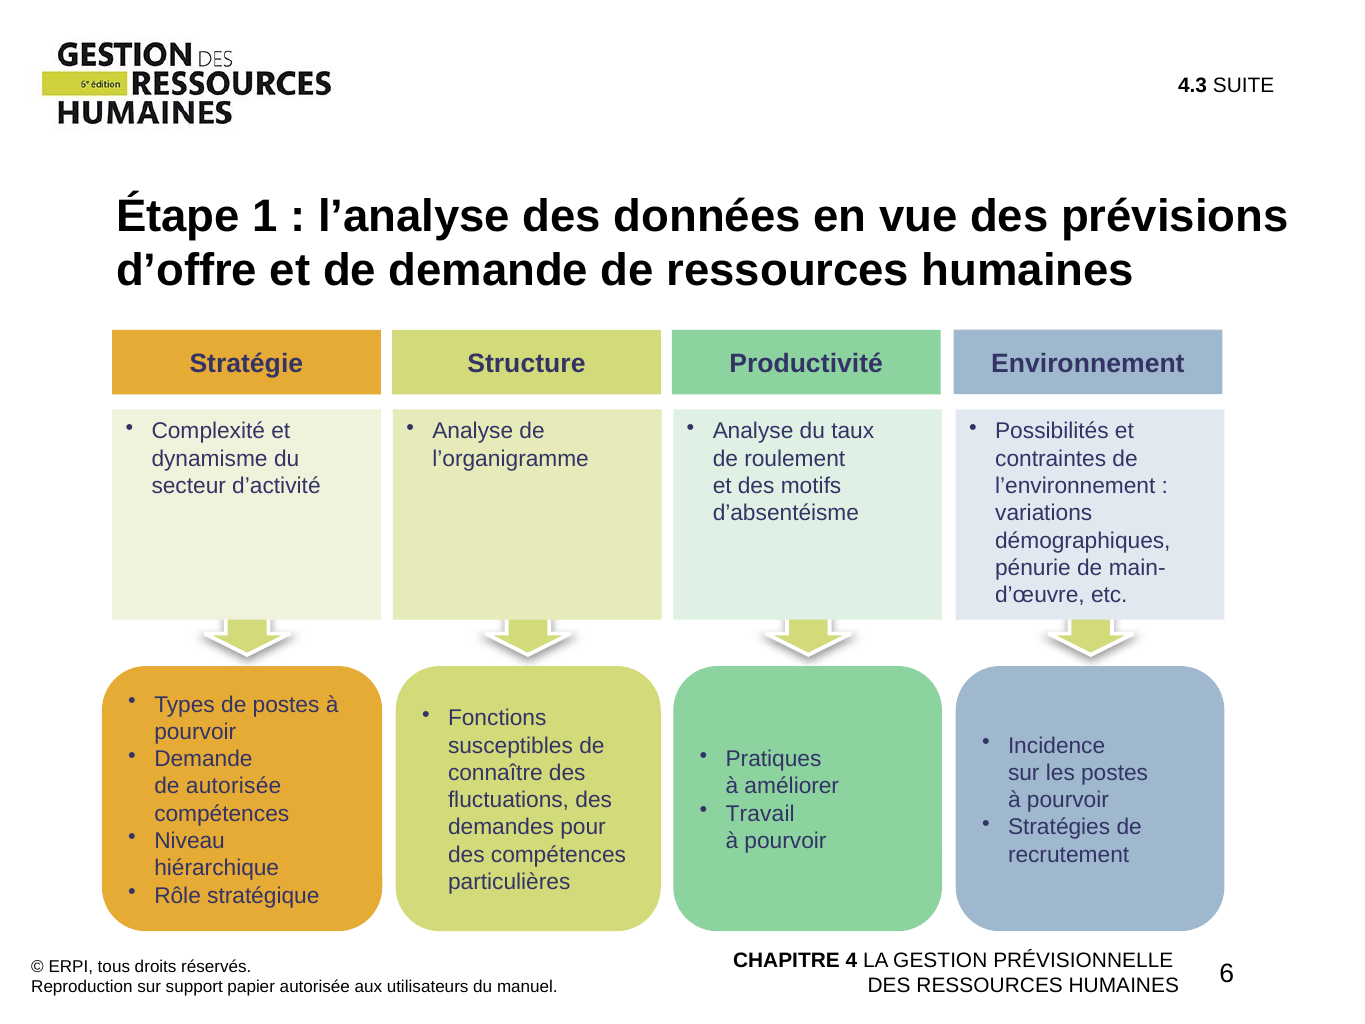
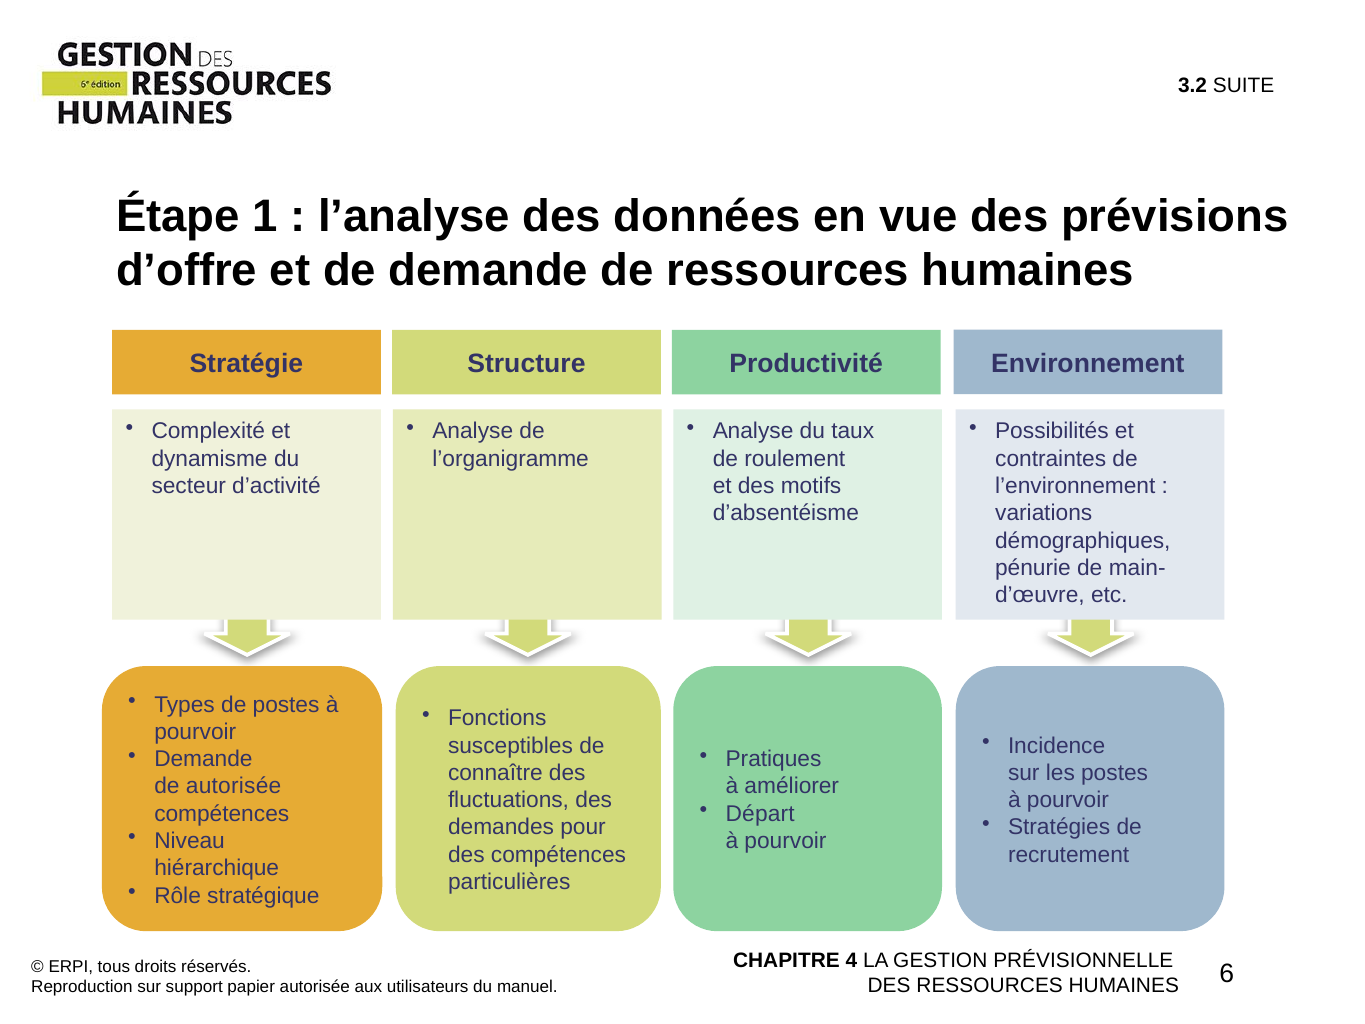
4.3: 4.3 -> 3.2 (1193, 85)
Travail: Travail -> Départ (760, 814)
